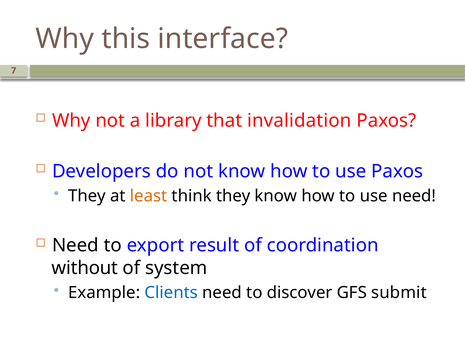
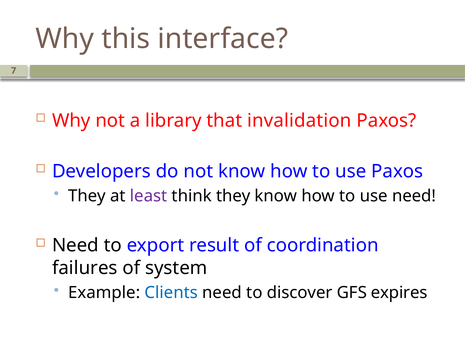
least colour: orange -> purple (149, 196)
without: without -> failures (85, 268)
submit: submit -> expires (399, 293)
